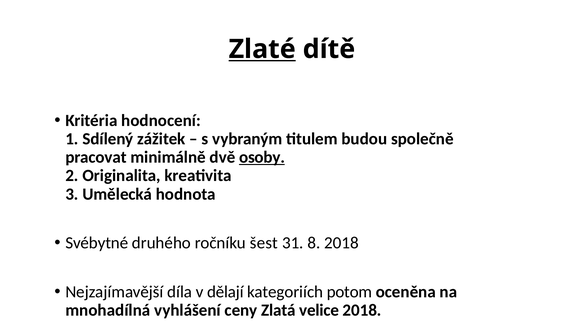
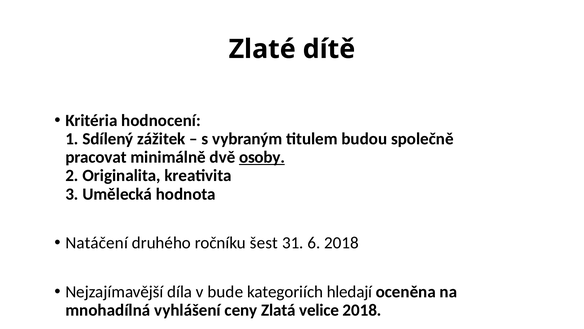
Zlaté underline: present -> none (262, 49)
Svébytné: Svébytné -> Natáčení (97, 243)
8: 8 -> 6 (314, 243)
dělají: dělají -> bude (225, 292)
potom: potom -> hledají (349, 292)
